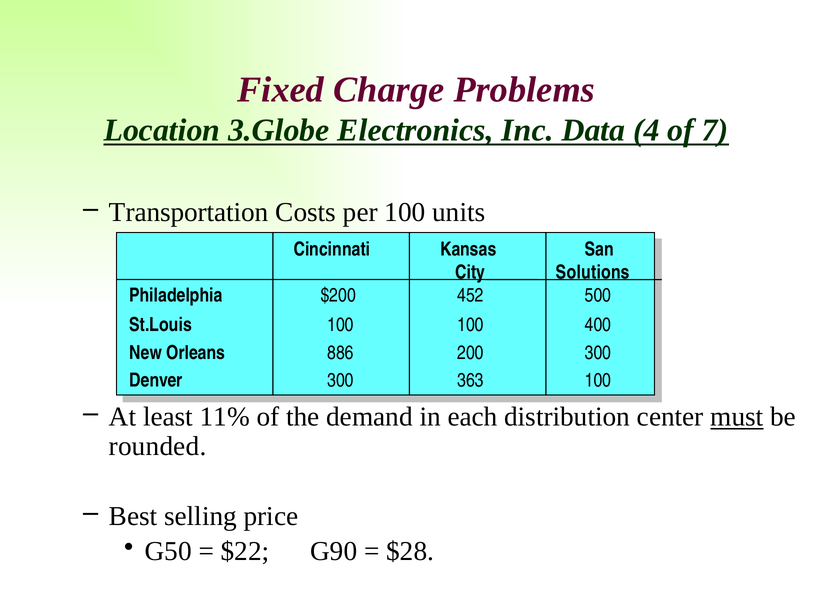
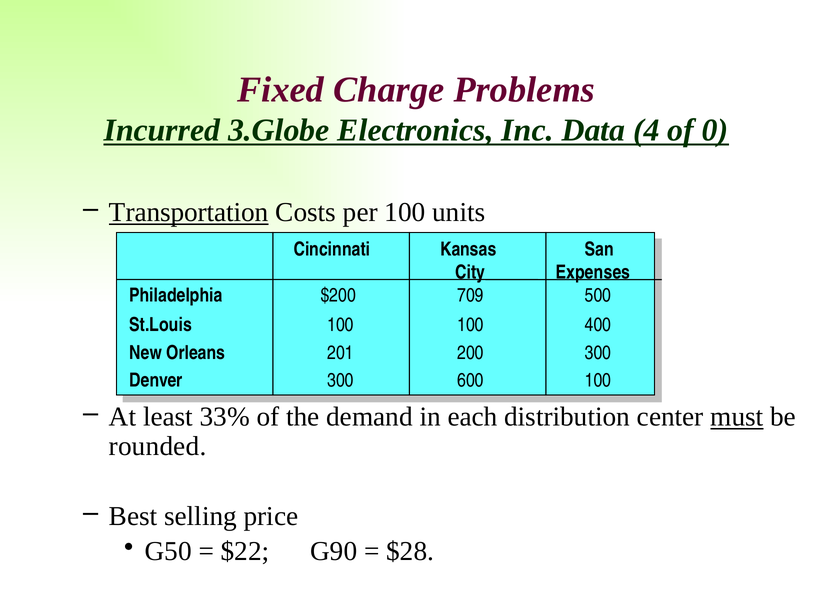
Location: Location -> Incurred (162, 130)
7: 7 -> 0 (715, 130)
Transportation underline: none -> present (189, 213)
Solutions: Solutions -> Expenses (593, 273)
452: 452 -> 709 (471, 295)
886: 886 -> 201 (341, 353)
363: 363 -> 600 (471, 381)
11%: 11% -> 33% (225, 417)
